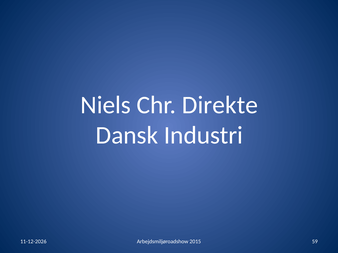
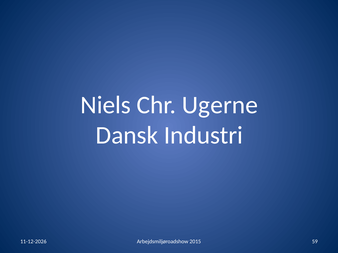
Direkte: Direkte -> Ugerne (220, 105)
